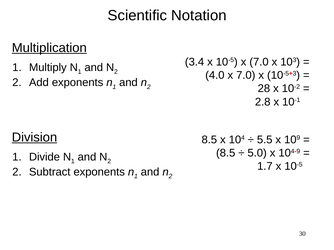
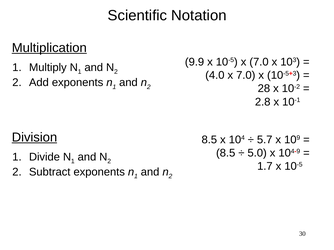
3.4: 3.4 -> 9.9 (195, 62)
5.5: 5.5 -> 5.7 (265, 140)
